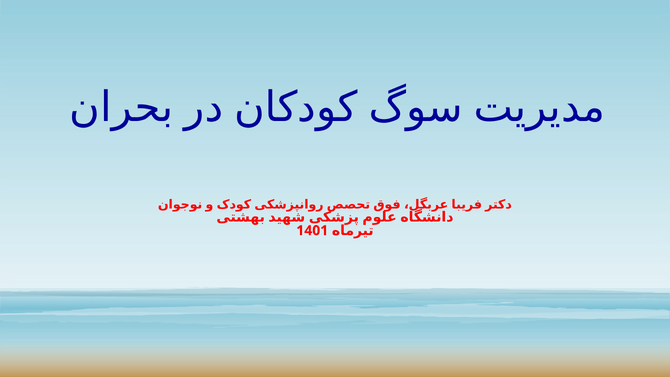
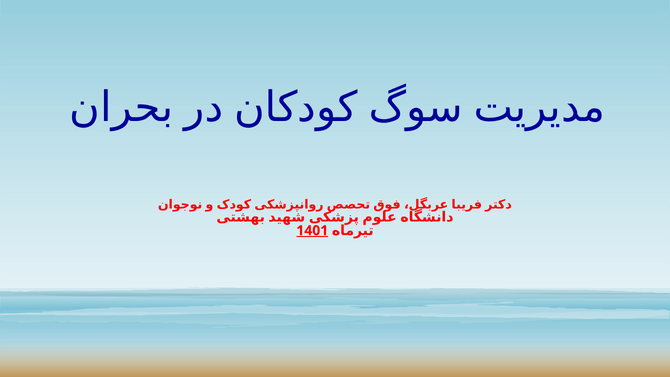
1401 underline: none -> present (312, 230)
